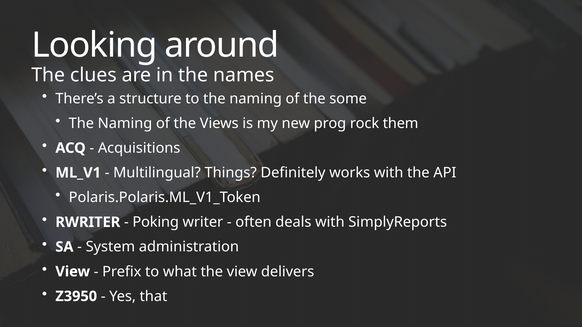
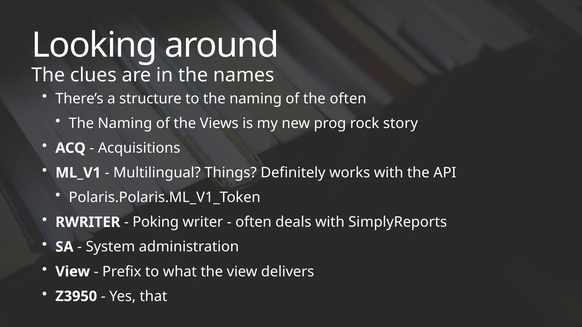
the some: some -> often (348, 99)
them: them -> story (400, 123)
